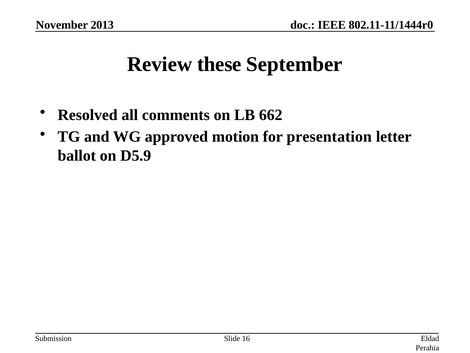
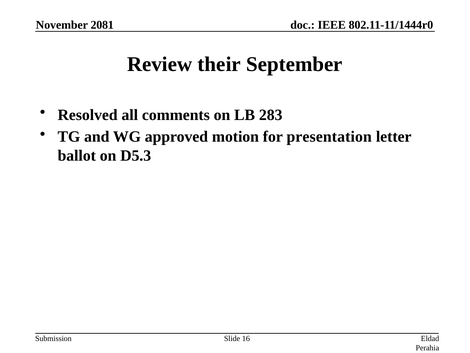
2013: 2013 -> 2081 (102, 25)
these: these -> their (219, 64)
662: 662 -> 283 (271, 115)
D5.9: D5.9 -> D5.3 (136, 155)
